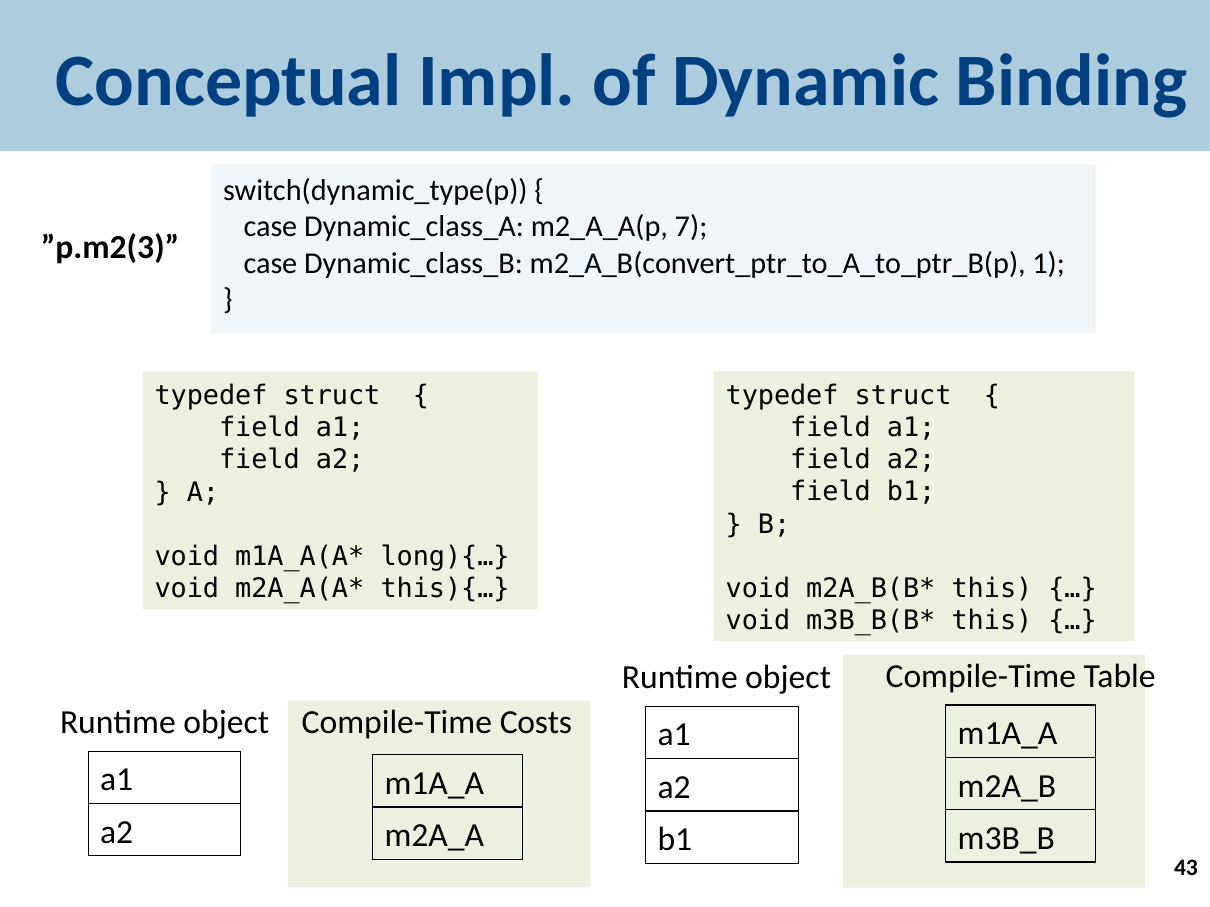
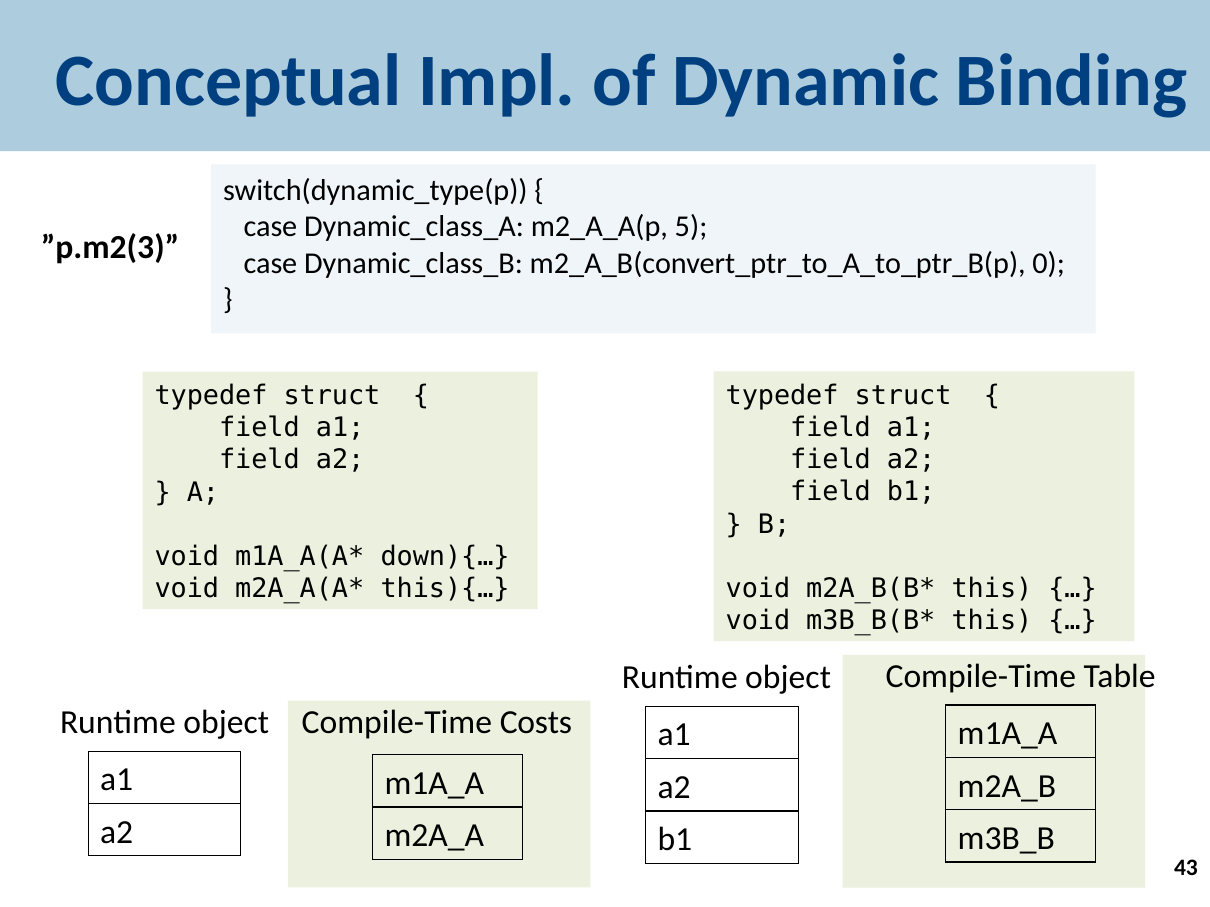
7: 7 -> 5 (691, 227)
1: 1 -> 0 (1049, 263)
long){…: long){… -> down){… (445, 557)
